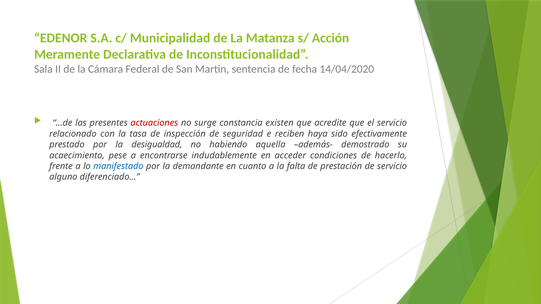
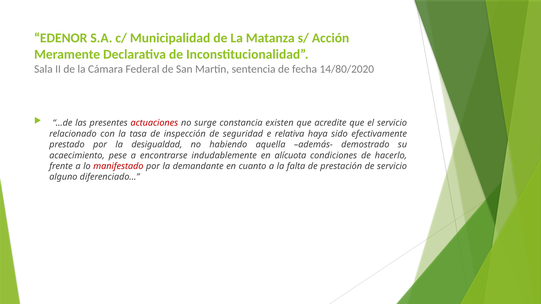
14/04/2020: 14/04/2020 -> 14/80/2020 (347, 69)
reciben: reciben -> relativa (290, 134)
acceder: acceder -> alícuota (290, 156)
manifestado colour: blue -> red (118, 166)
